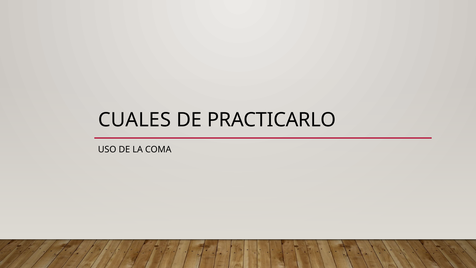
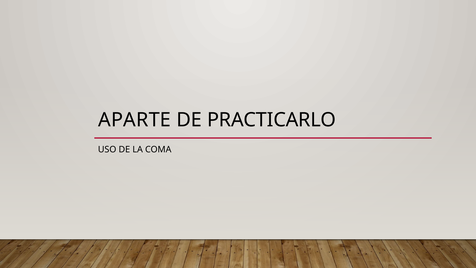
CUALES: CUALES -> APARTE (135, 120)
